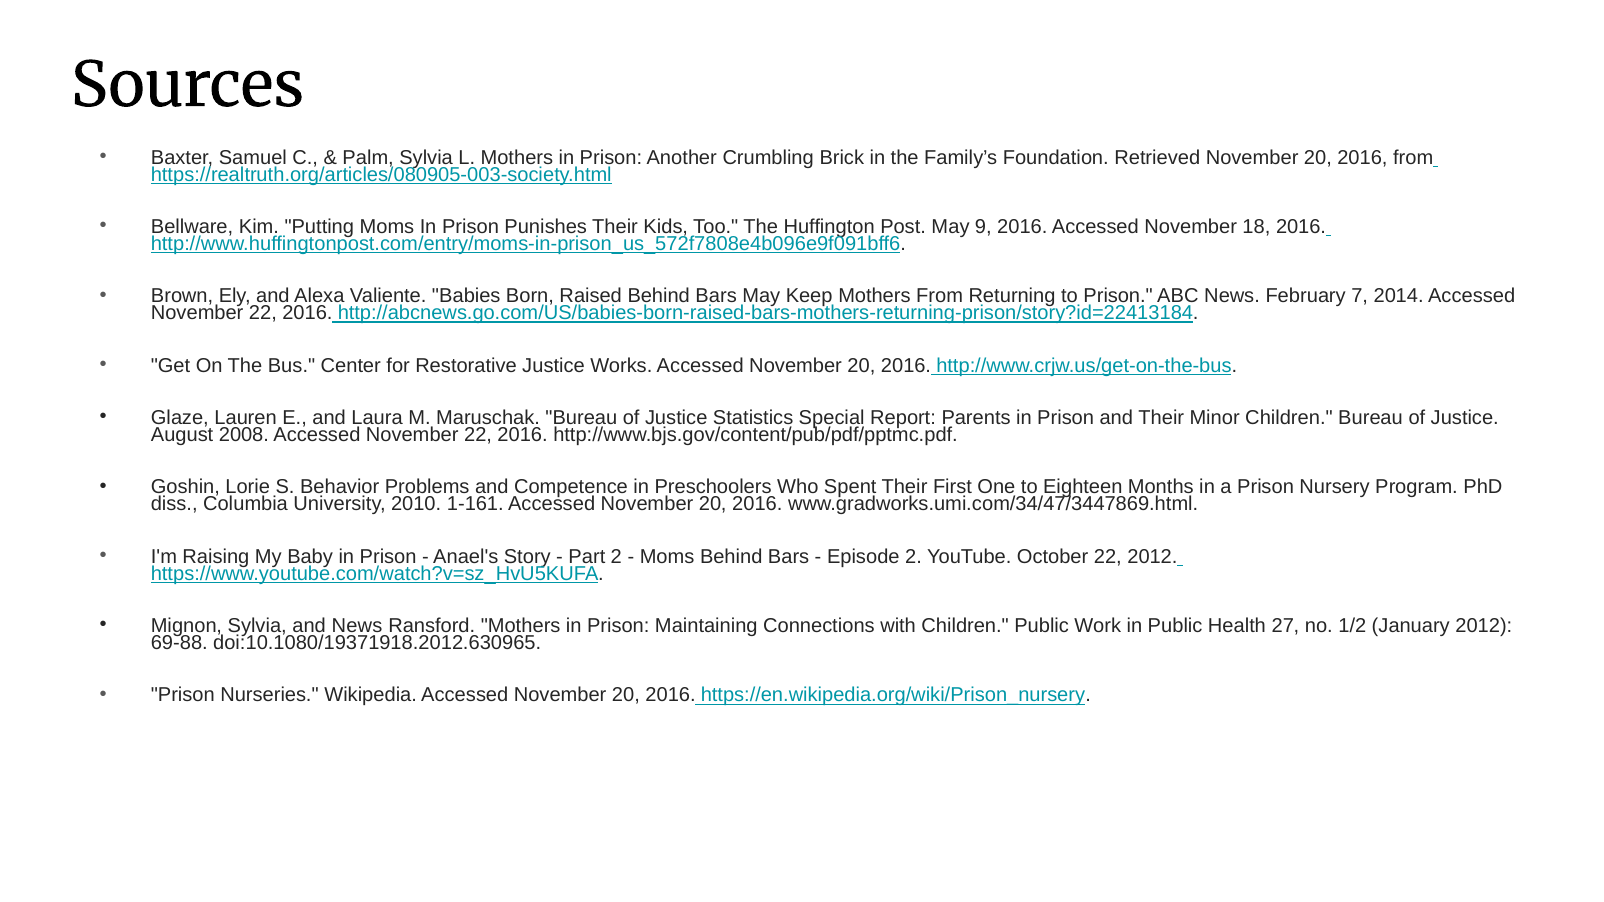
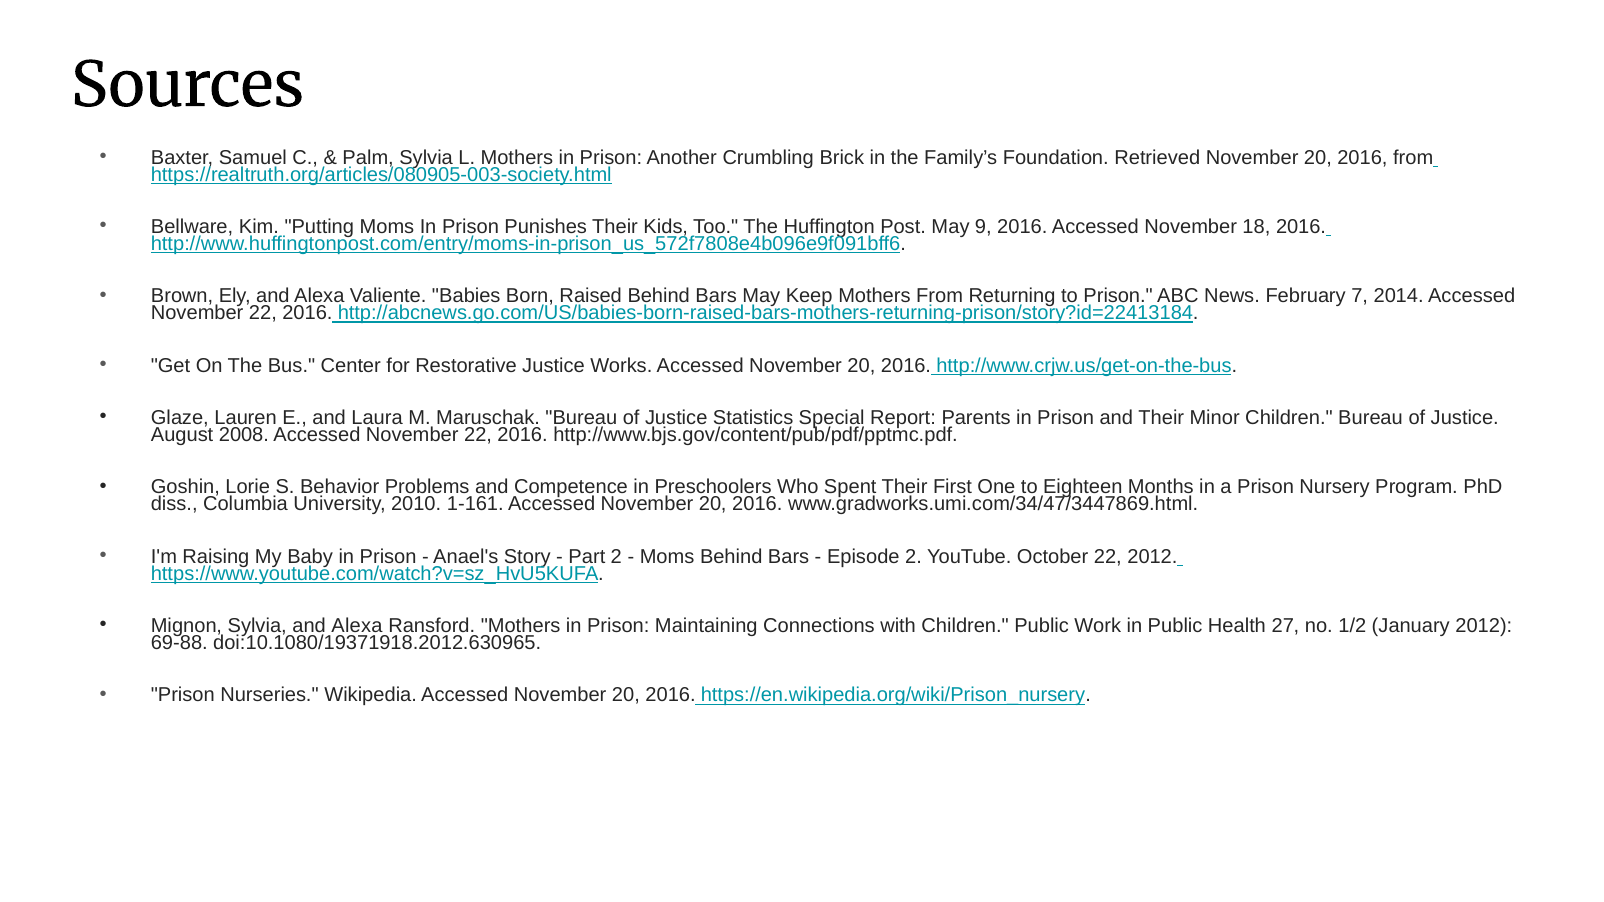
Sylvia and News: News -> Alexa (357, 626)
